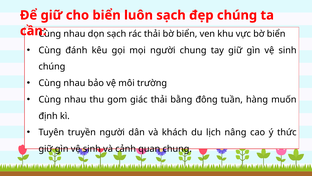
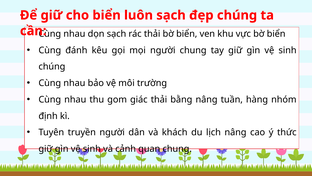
bằng đông: đông -> nâng (207, 99)
muốn: muốn -> nhóm (284, 99)
